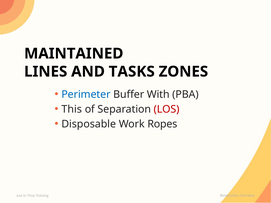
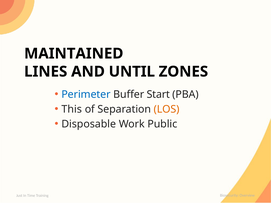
TASKS: TASKS -> UNTIL (132, 72)
With: With -> Start (158, 95)
LOS colour: red -> orange (167, 109)
Ropes: Ropes -> Public (162, 124)
